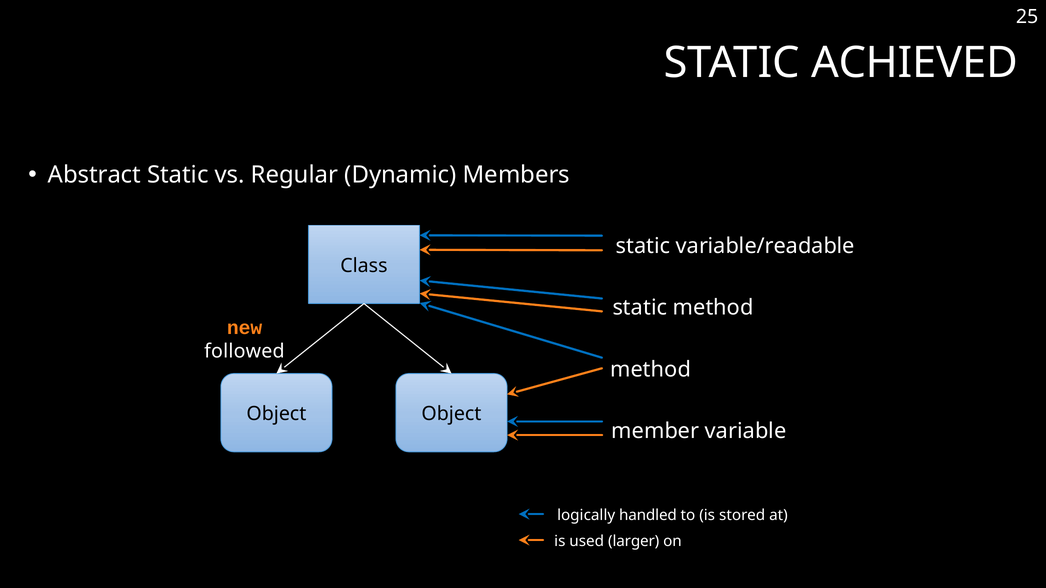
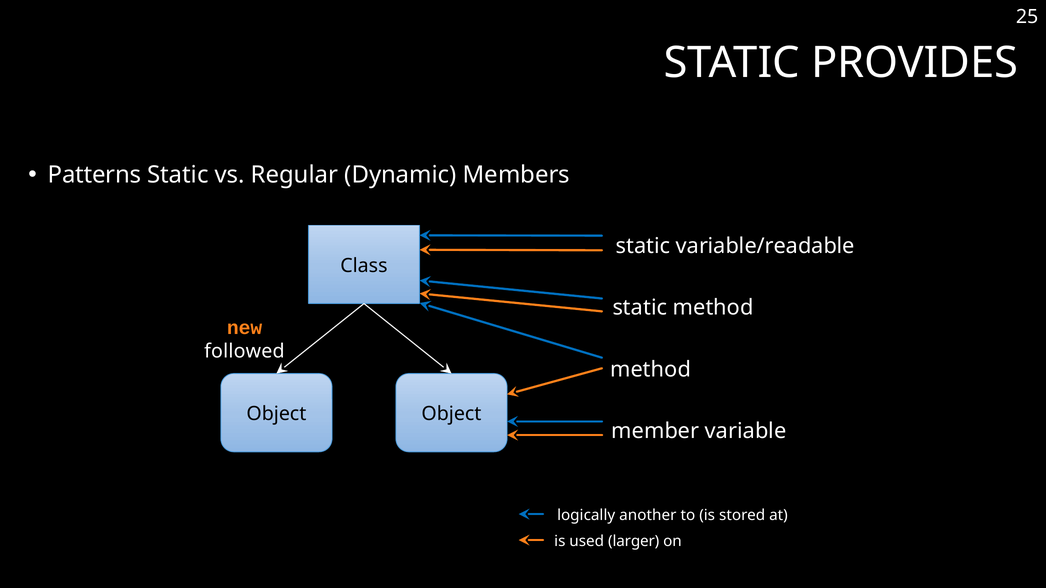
ACHIEVED: ACHIEVED -> PROVIDES (915, 63)
Abstract: Abstract -> Patterns (95, 175)
handled: handled -> another (648, 515)
